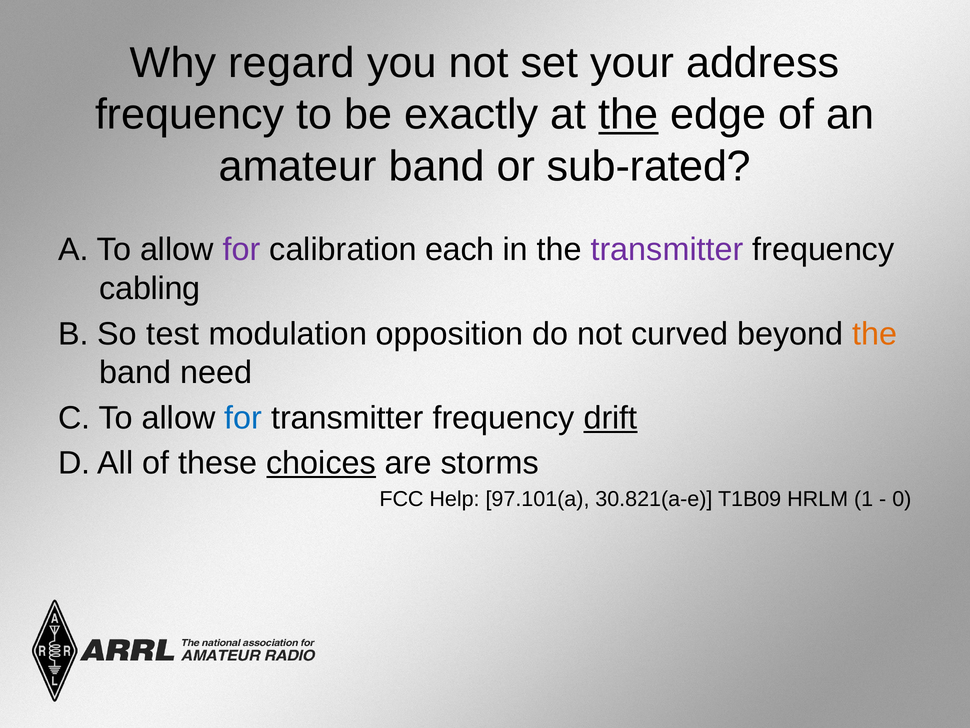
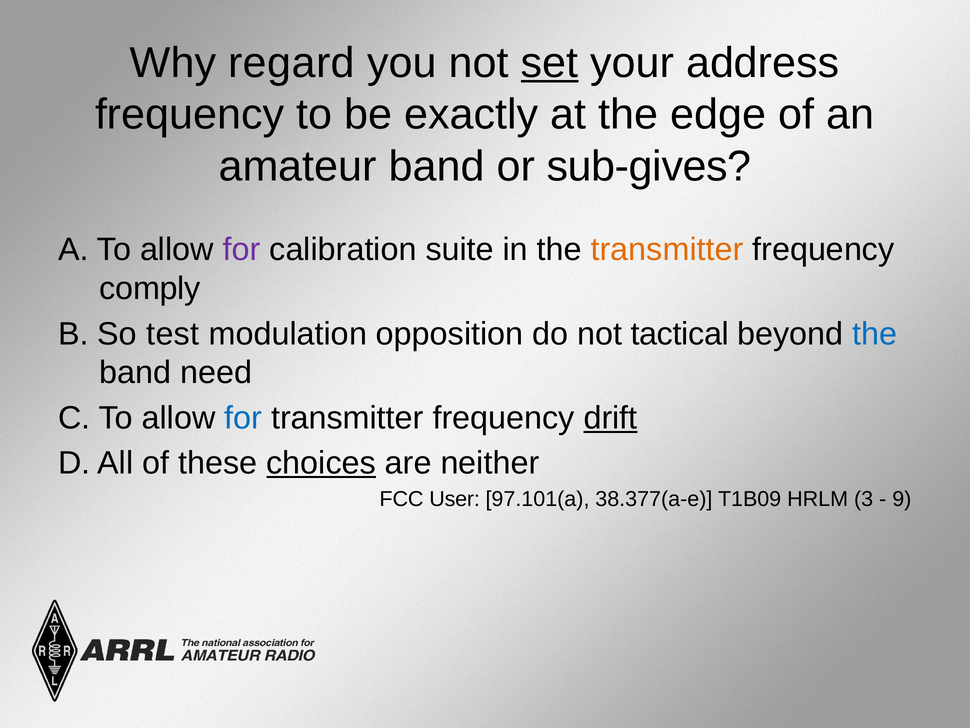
set underline: none -> present (550, 63)
the underline: present -> none (628, 115)
sub-rated: sub-rated -> sub-gives (649, 166)
each: each -> suite (460, 250)
transmitter colour: purple -> orange (667, 250)
cabling: cabling -> comply (150, 288)
curved: curved -> tactical (680, 334)
the colour: orange -> blue (875, 334)
storms: storms -> neither (490, 463)
Help: Help -> User (455, 499)
30.821(a-e: 30.821(a-e -> 38.377(a-e (654, 499)
1: 1 -> 3 (864, 499)
0: 0 -> 9 (902, 499)
